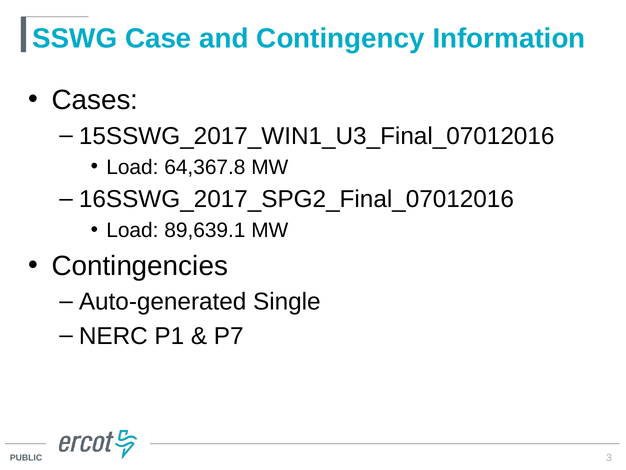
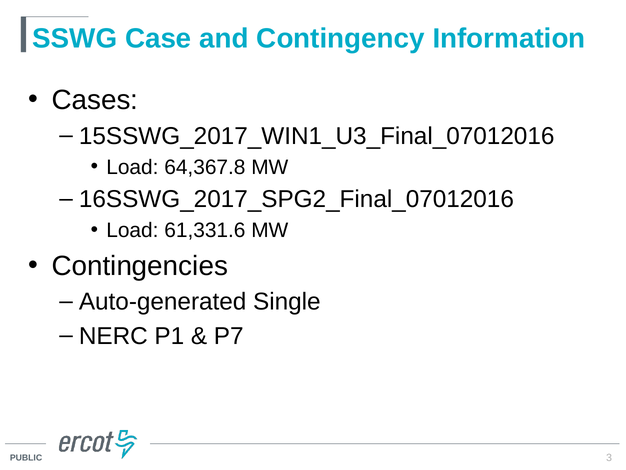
89,639.1: 89,639.1 -> 61,331.6 (205, 230)
